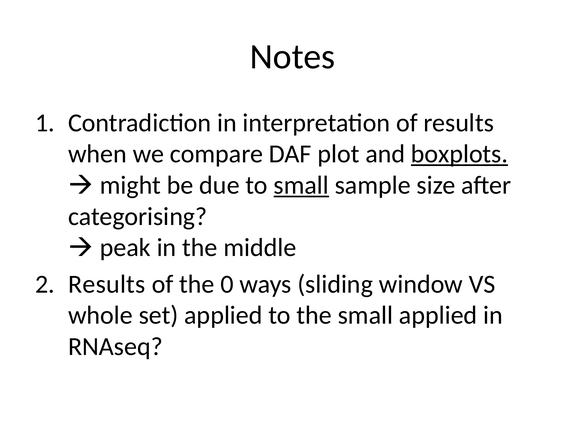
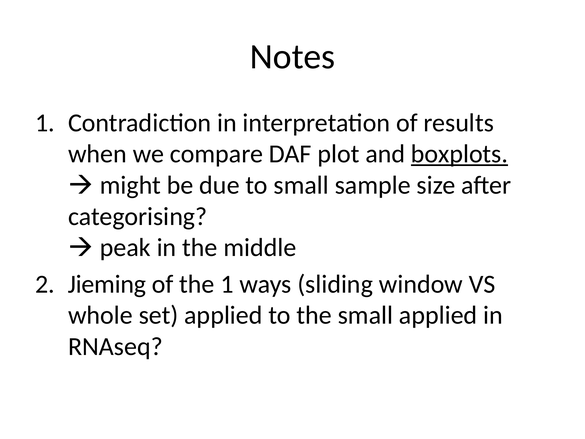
small underline: present -> none (301, 185)
2 Results: Results -> Jieming (107, 284)
the 0: 0 -> 1 (227, 284)
